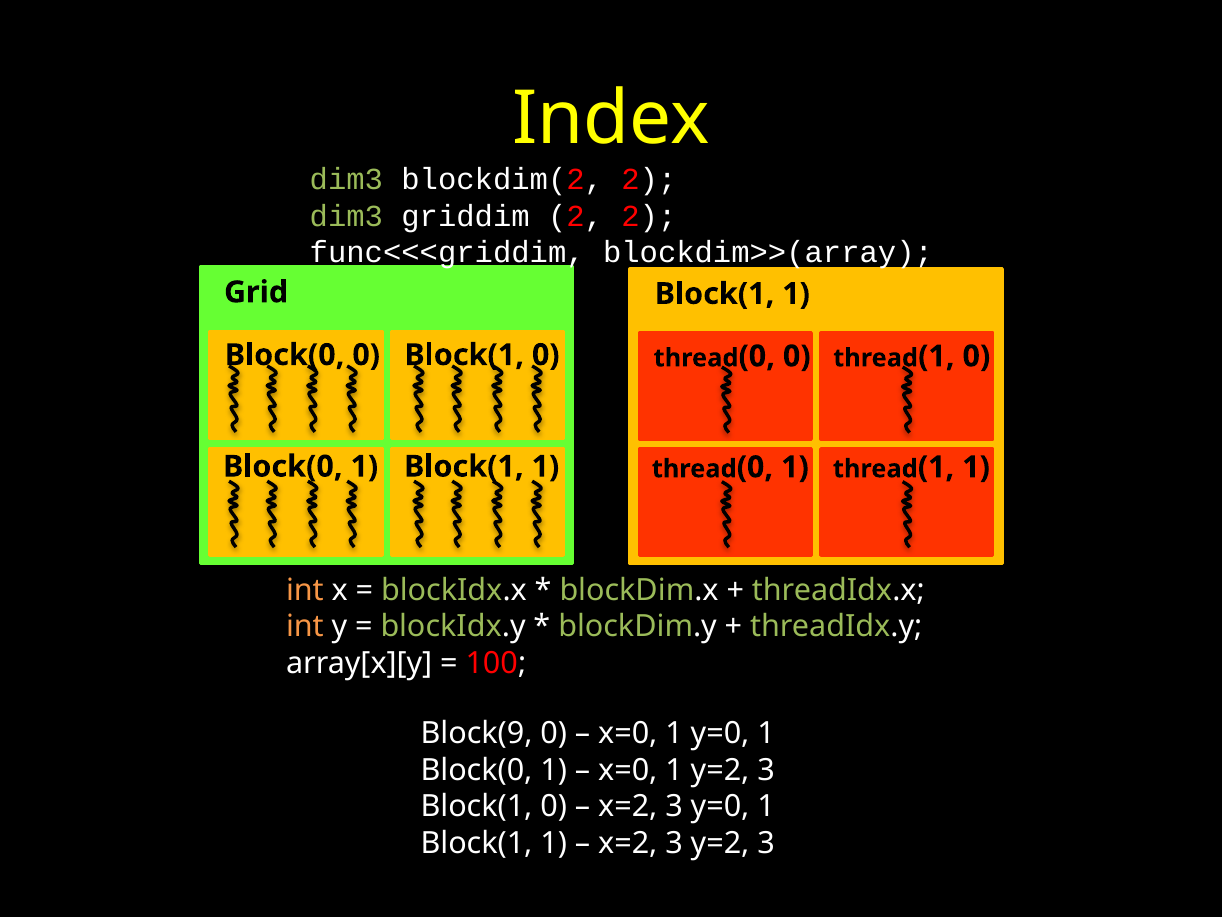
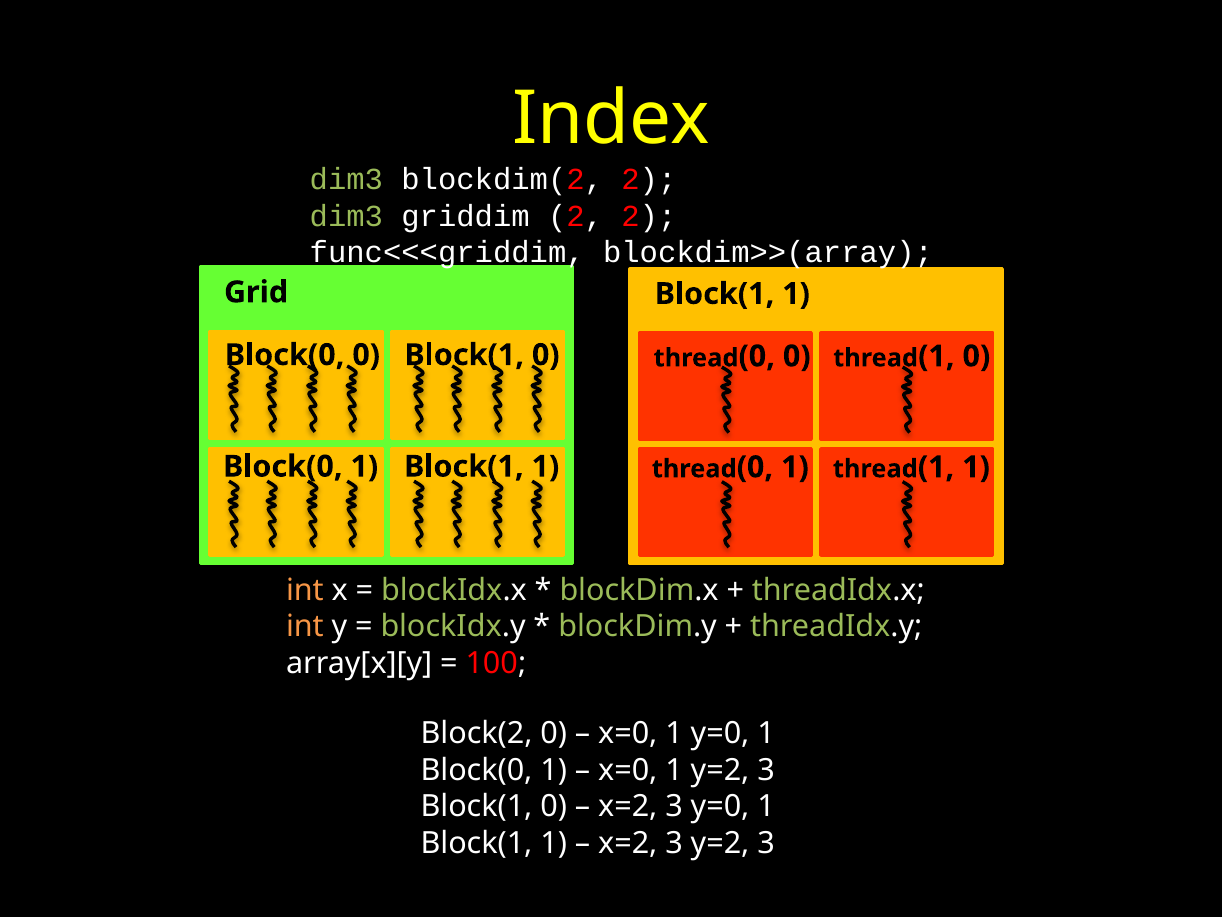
Block(9: Block(9 -> Block(2 (477, 733)
